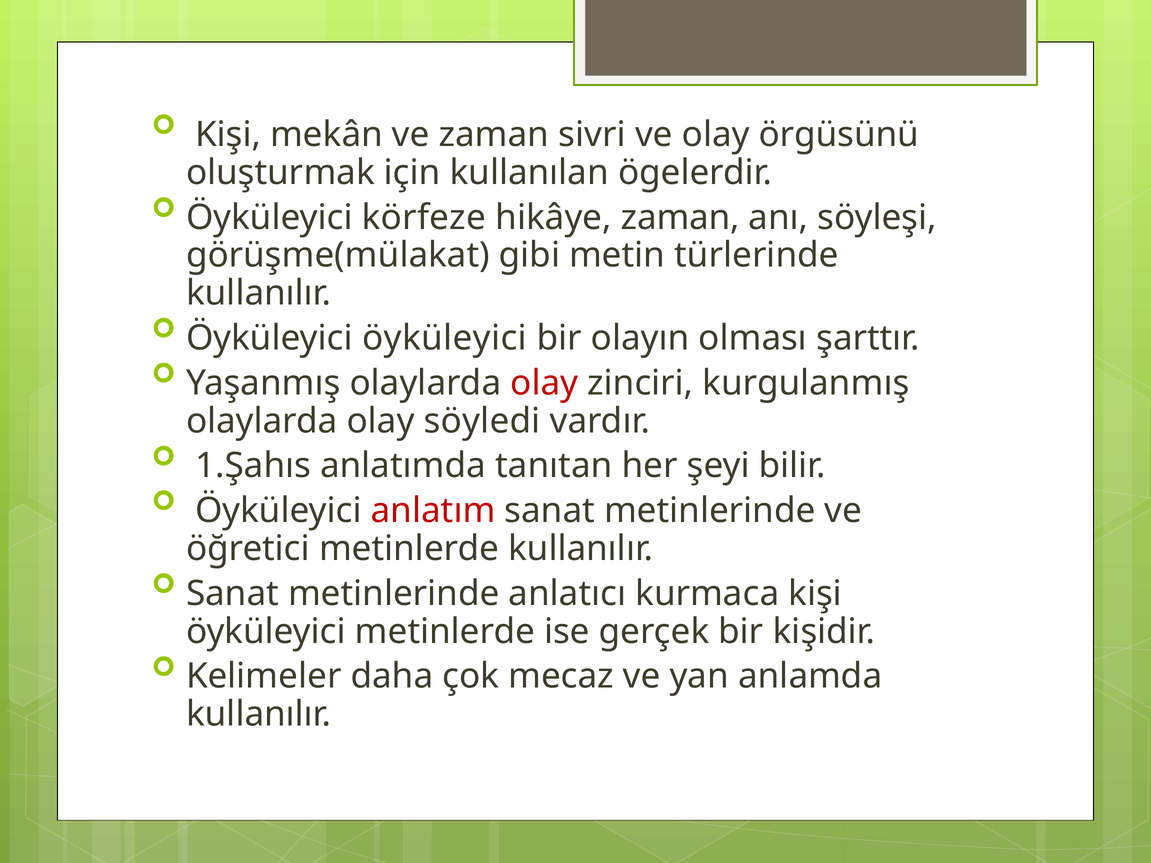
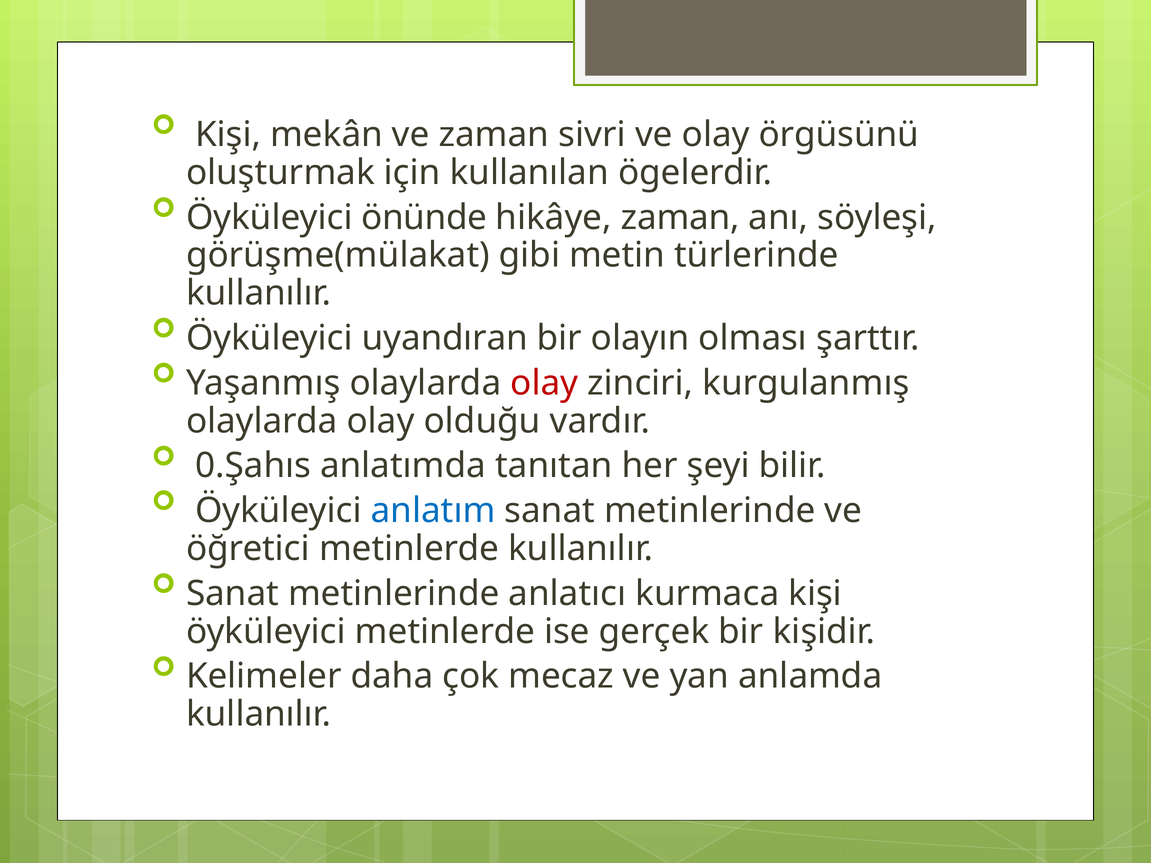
körfeze: körfeze -> önünde (424, 217)
Öyküleyici öyküleyici: öyküleyici -> uyandıran (445, 338)
söyledi: söyledi -> olduğu (482, 421)
1.Şahıs: 1.Şahıs -> 0.Şahıs (253, 466)
anlatım colour: red -> blue (433, 511)
